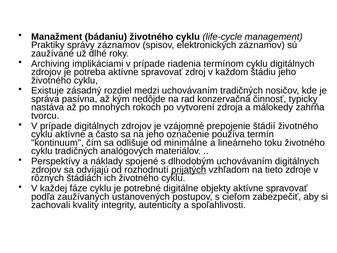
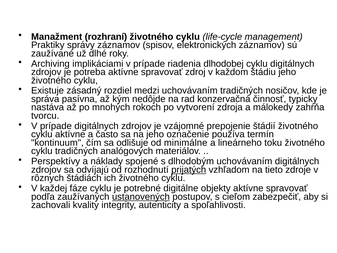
bádaniu: bádaniu -> rozhraní (106, 37)
termínom: termínom -> dlhodobej (224, 64)
ustanovených underline: none -> present (141, 196)
